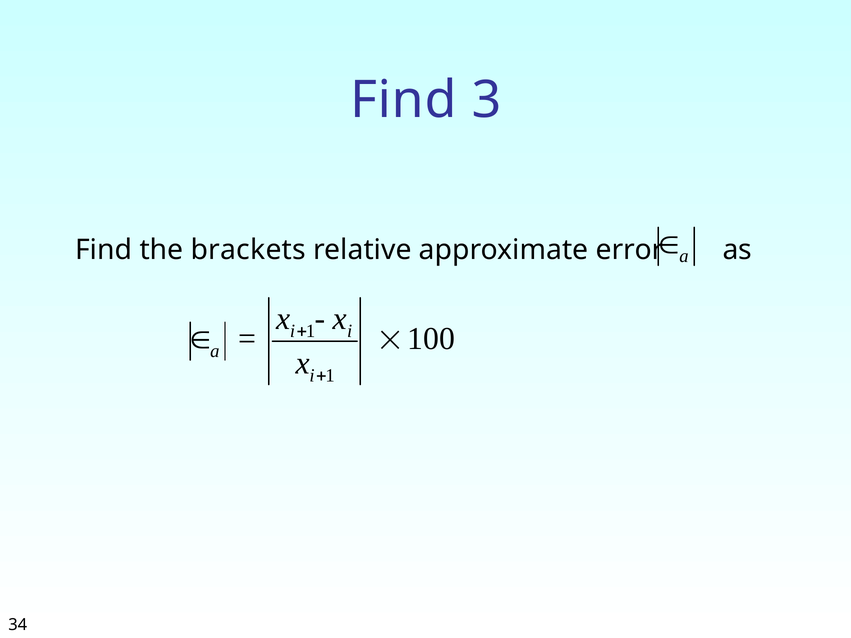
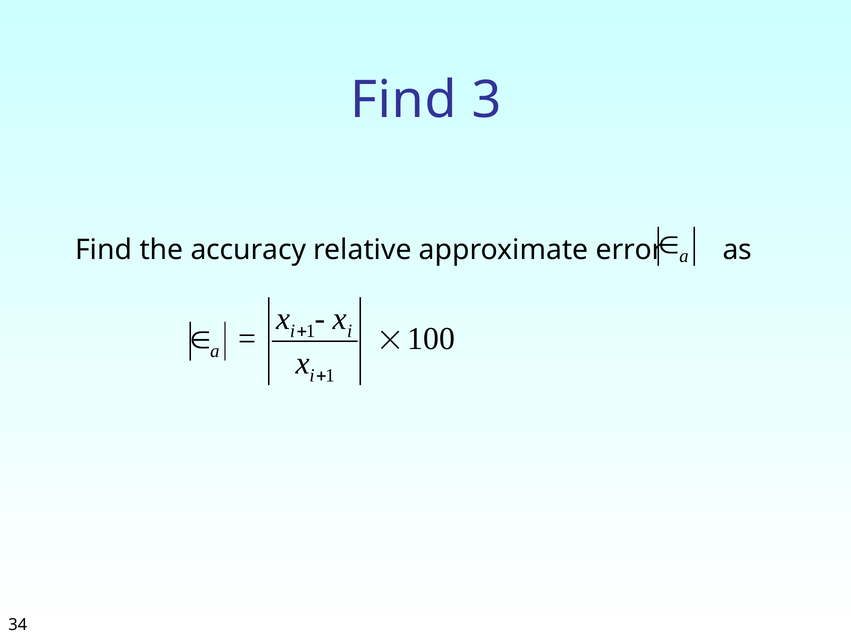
brackets: brackets -> accuracy (248, 250)
